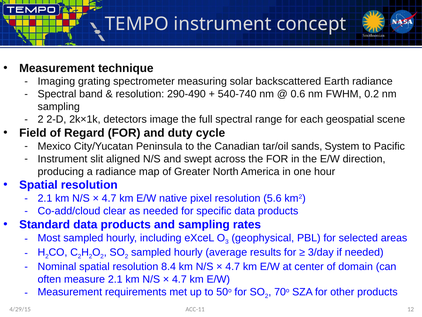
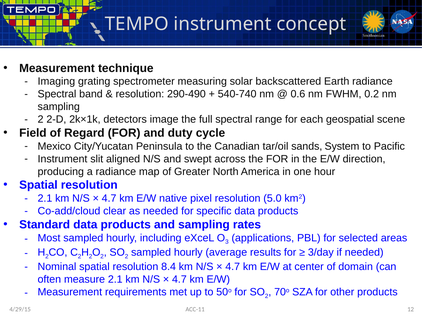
5.6: 5.6 -> 5.0 (272, 198)
geophysical: geophysical -> applications (263, 237)
